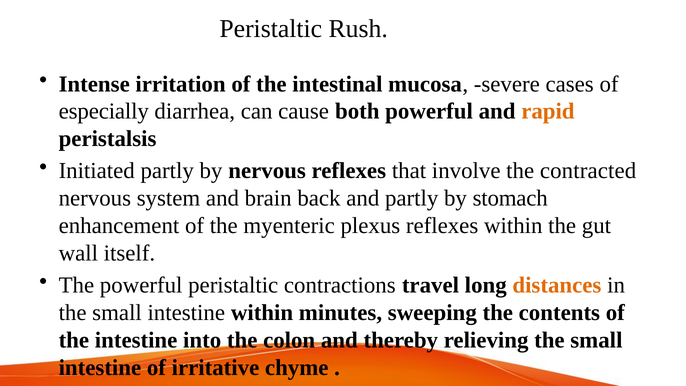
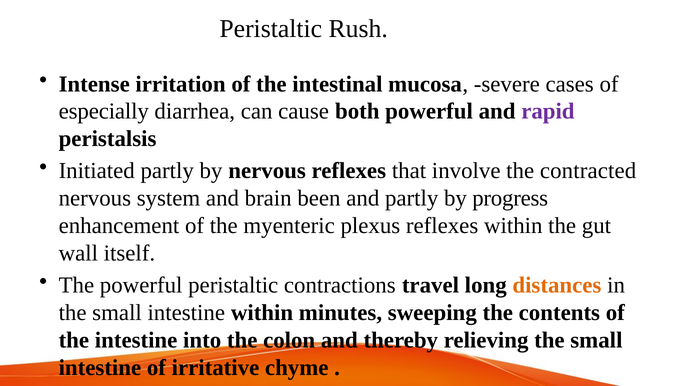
rapid colour: orange -> purple (548, 111)
back: back -> been (319, 198)
stomach: stomach -> progress (510, 198)
